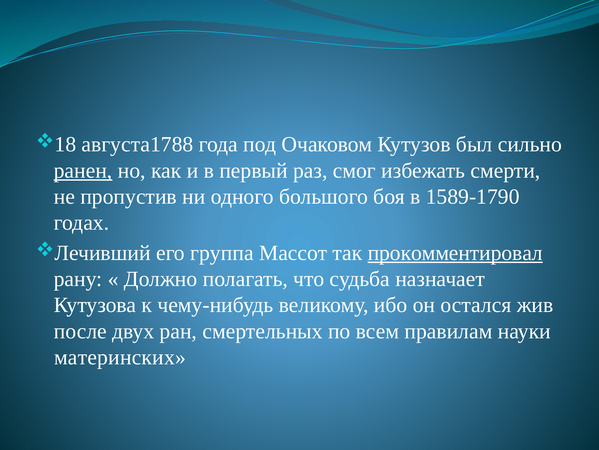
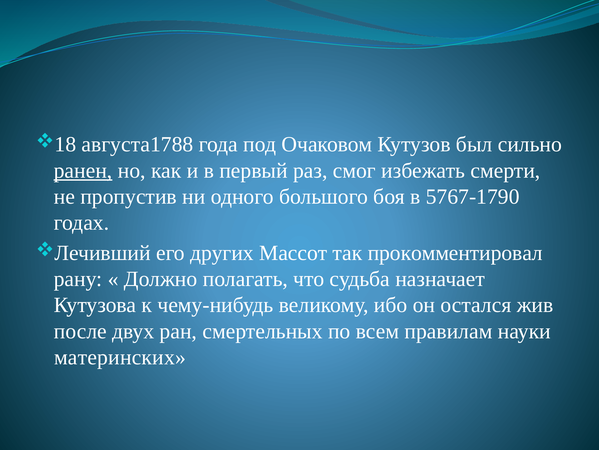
1589-1790: 1589-1790 -> 5767-1790 (473, 196)
группа: группа -> других (222, 253)
прокомментировал underline: present -> none (455, 253)
